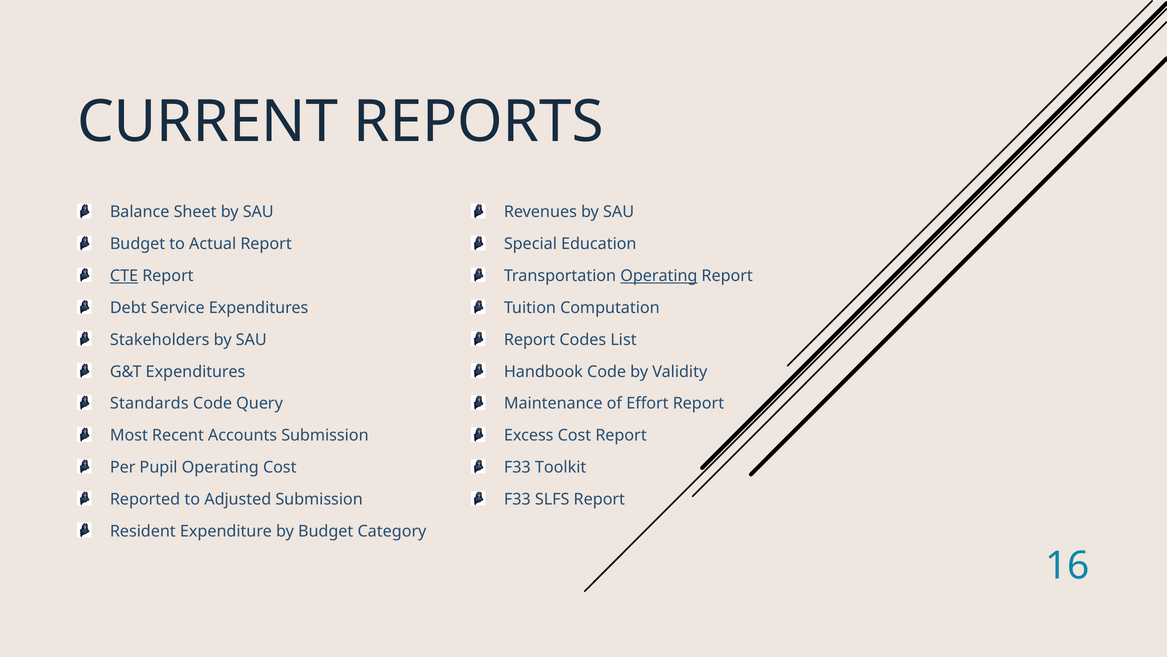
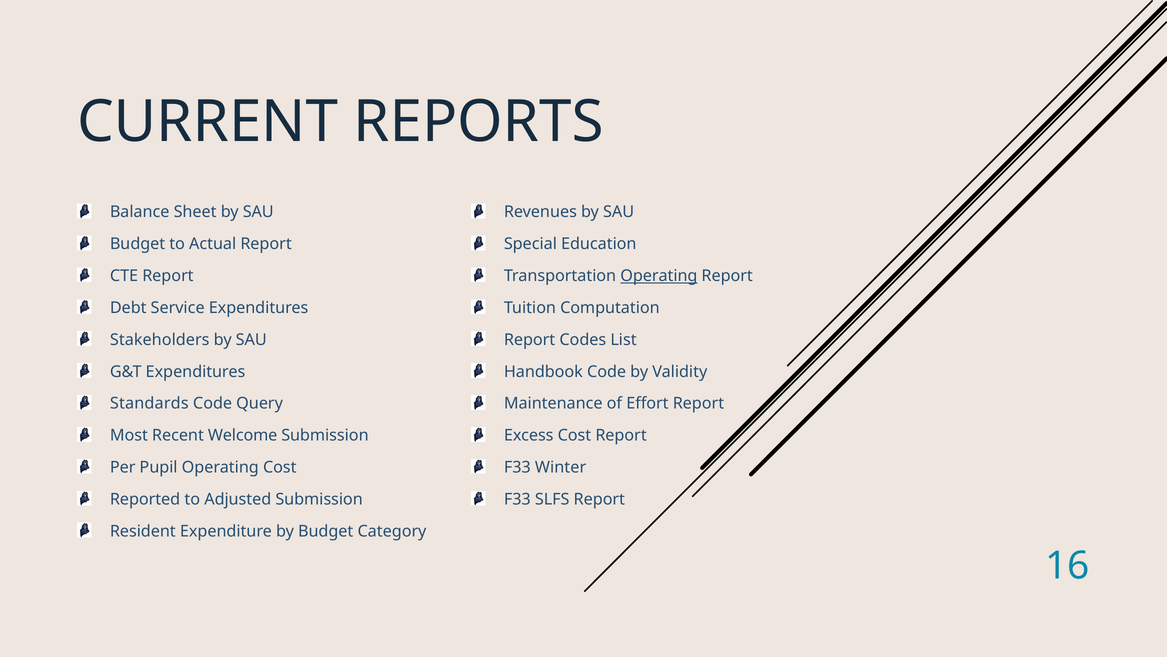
CTE underline: present -> none (124, 276)
Accounts: Accounts -> Welcome (243, 435)
Toolkit: Toolkit -> Winter (561, 467)
